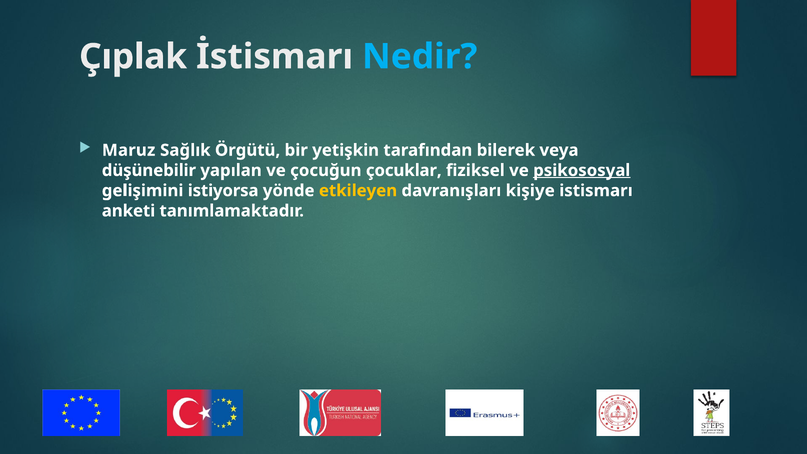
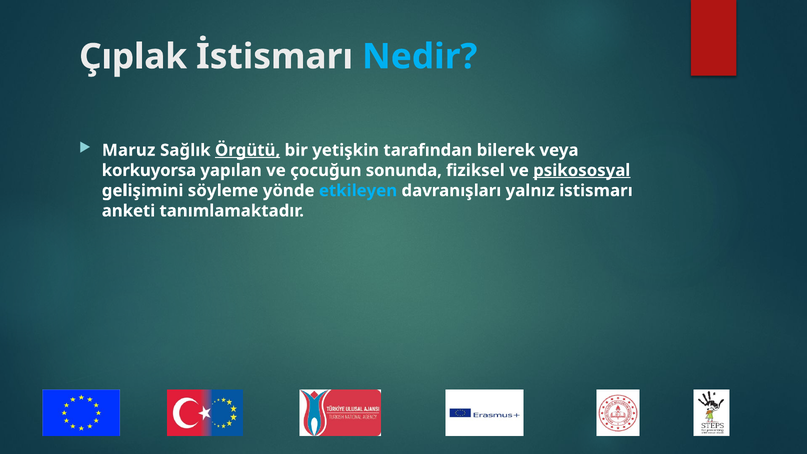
Örgütü underline: none -> present (248, 150)
düşünebilir: düşünebilir -> korkuyorsa (149, 170)
çocuklar: çocuklar -> sonunda (404, 170)
istiyorsa: istiyorsa -> söyleme (223, 191)
etkileyen colour: yellow -> light blue (358, 191)
kişiye: kişiye -> yalnız (530, 191)
